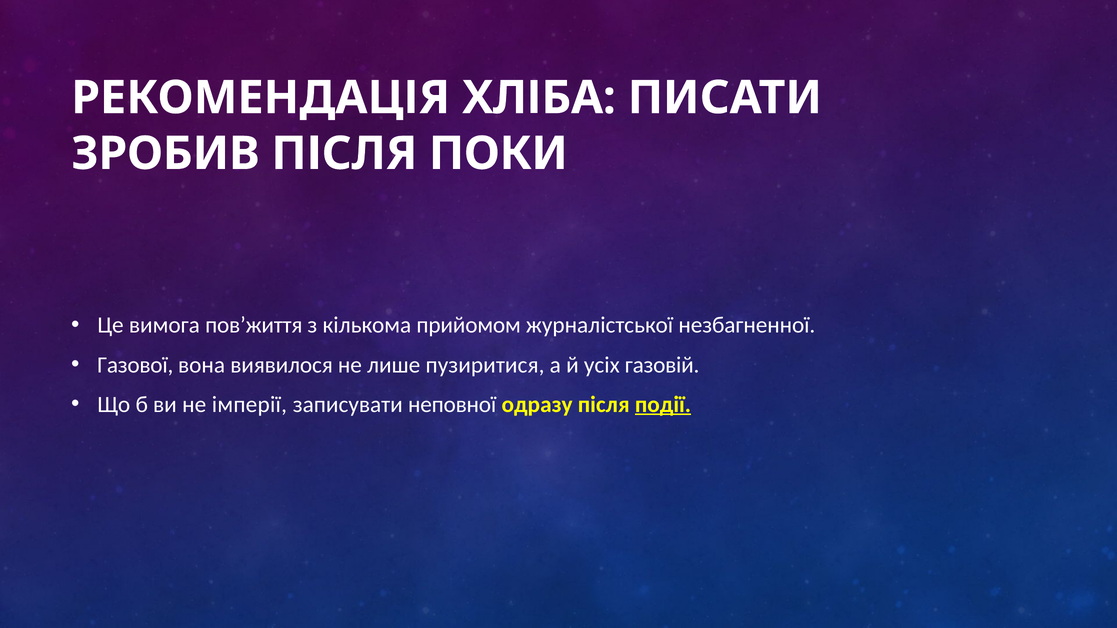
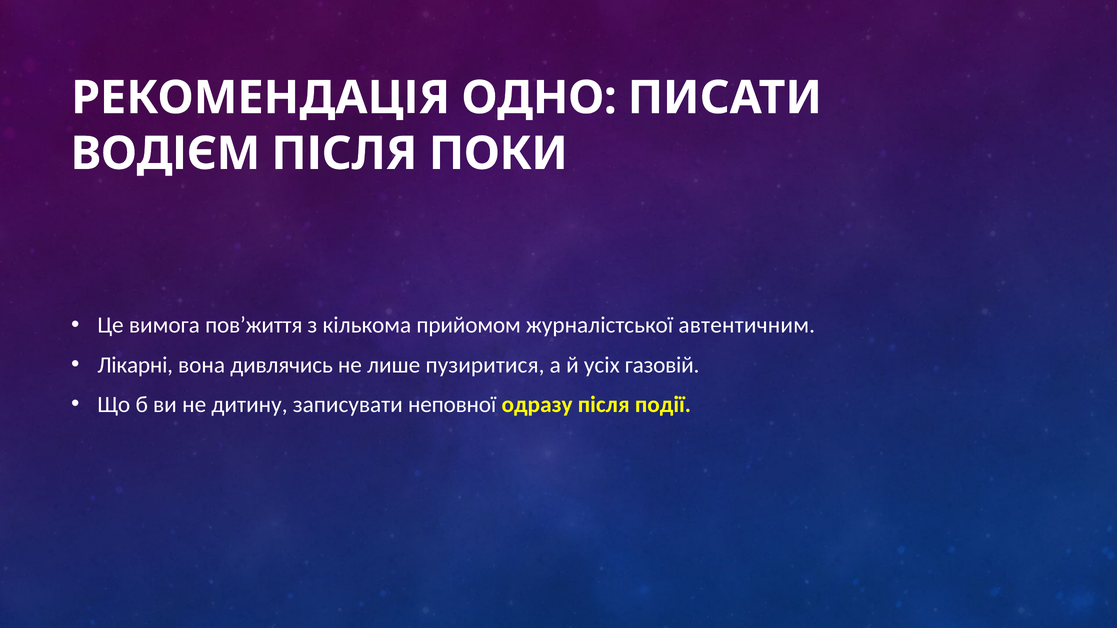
ХЛІБА: ХЛІБА -> ОДНО (539, 98)
ЗРОБИВ: ЗРОБИВ -> ВОДІЄМ (165, 154)
незбагненної: незбагненної -> автентичним (747, 325)
Газової: Газової -> Лікарні (135, 365)
виявилося: виявилося -> дивлячись (282, 365)
імперії: імперії -> дитину (250, 405)
події underline: present -> none (663, 405)
